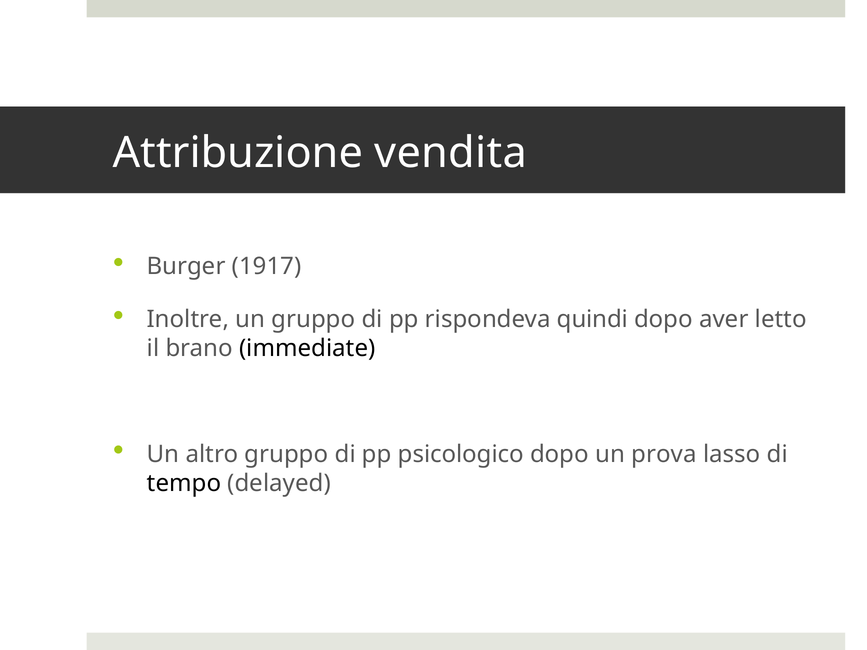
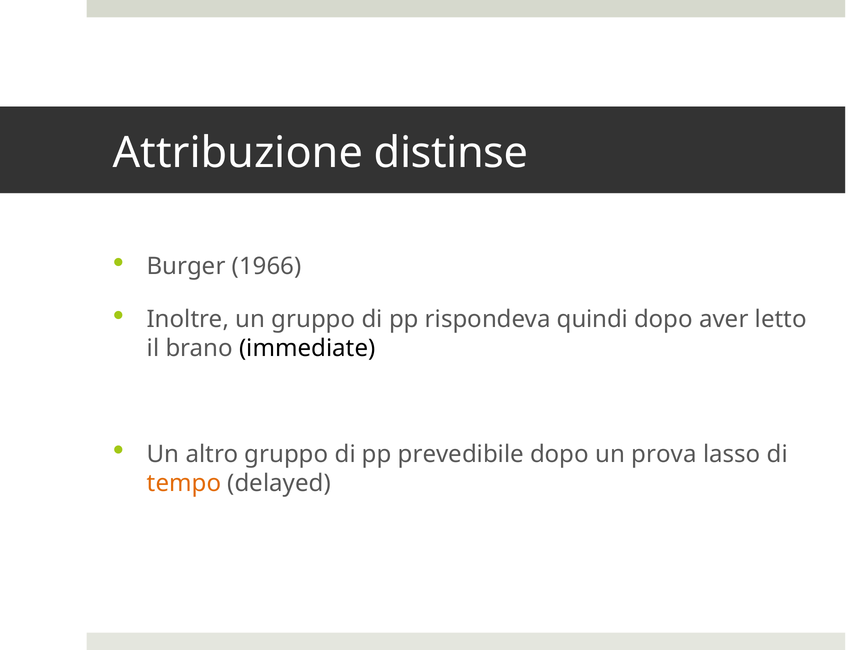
vendita: vendita -> distinse (451, 153)
1917: 1917 -> 1966 (267, 267)
psicologico: psicologico -> prevedibile (461, 455)
tempo colour: black -> orange (184, 483)
